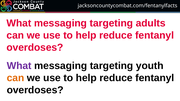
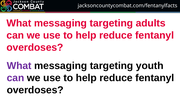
can colour: orange -> purple (15, 78)
